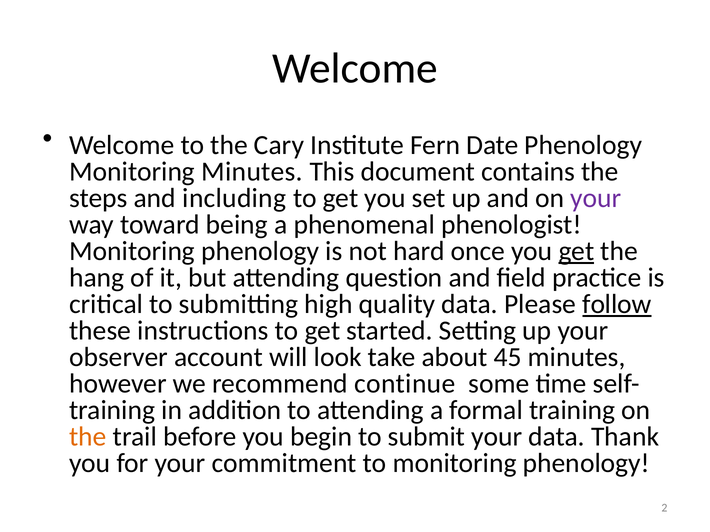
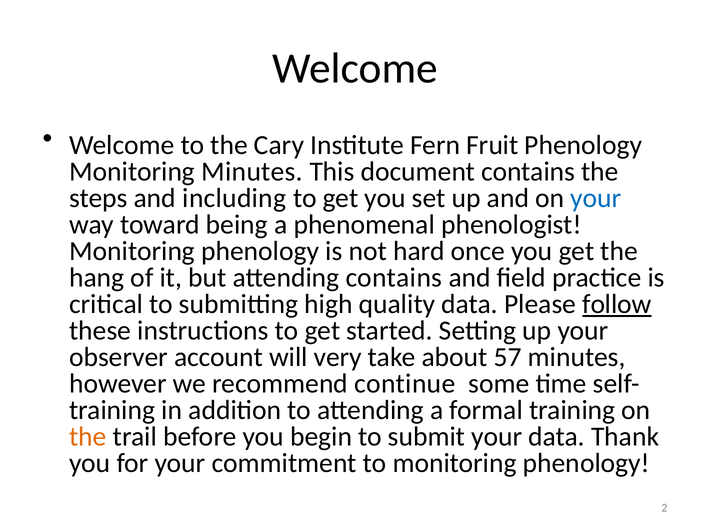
Date: Date -> Fruit (492, 145)
your colour: purple -> blue (596, 198)
get underline: present -> none (576, 251)
attending question: question -> contains (394, 278)
look: look -> very (338, 357)
45: 45 -> 57 (508, 357)
